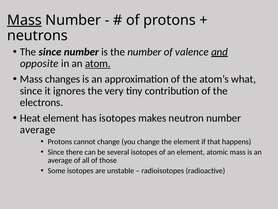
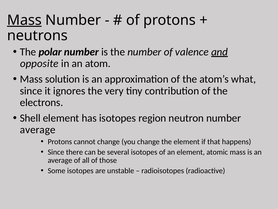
The since: since -> polar (50, 52)
atom underline: present -> none (98, 63)
changes: changes -> solution (63, 79)
Heat: Heat -> Shell (30, 118)
makes: makes -> region (152, 118)
